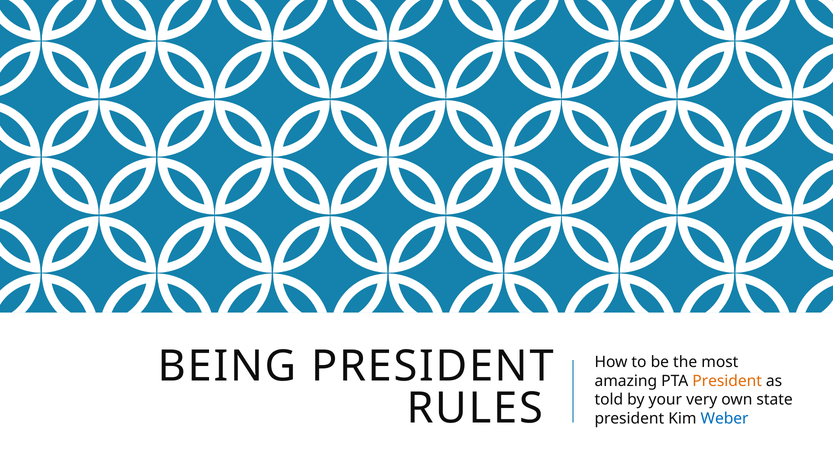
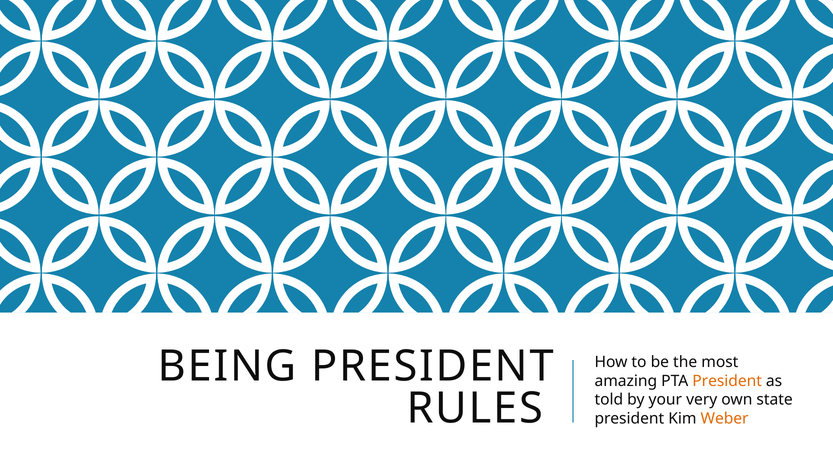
Weber colour: blue -> orange (725, 418)
